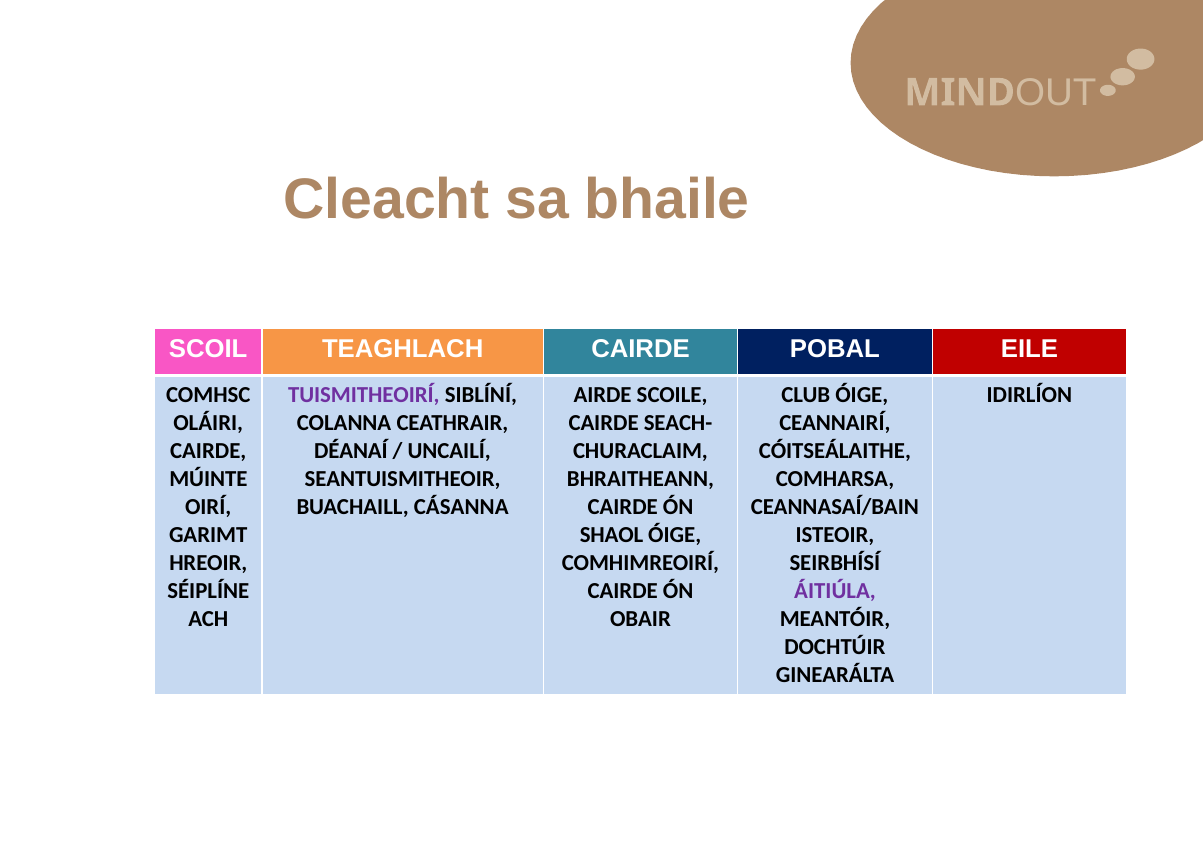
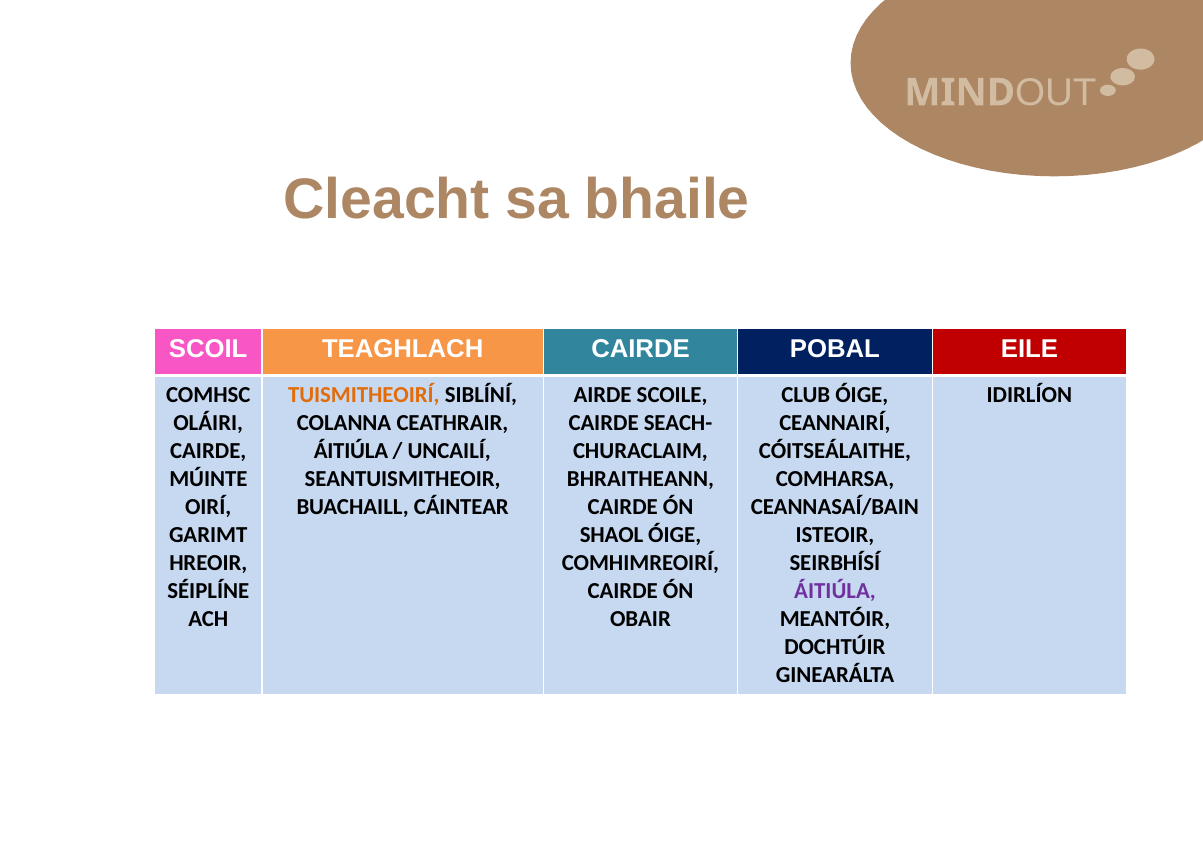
TUISMITHEOIRÍ colour: purple -> orange (364, 395)
DÉANAÍ: DÉANAÍ -> ÁITIÚLA (351, 451)
CÁSANNA: CÁSANNA -> CÁINTEAR (461, 507)
